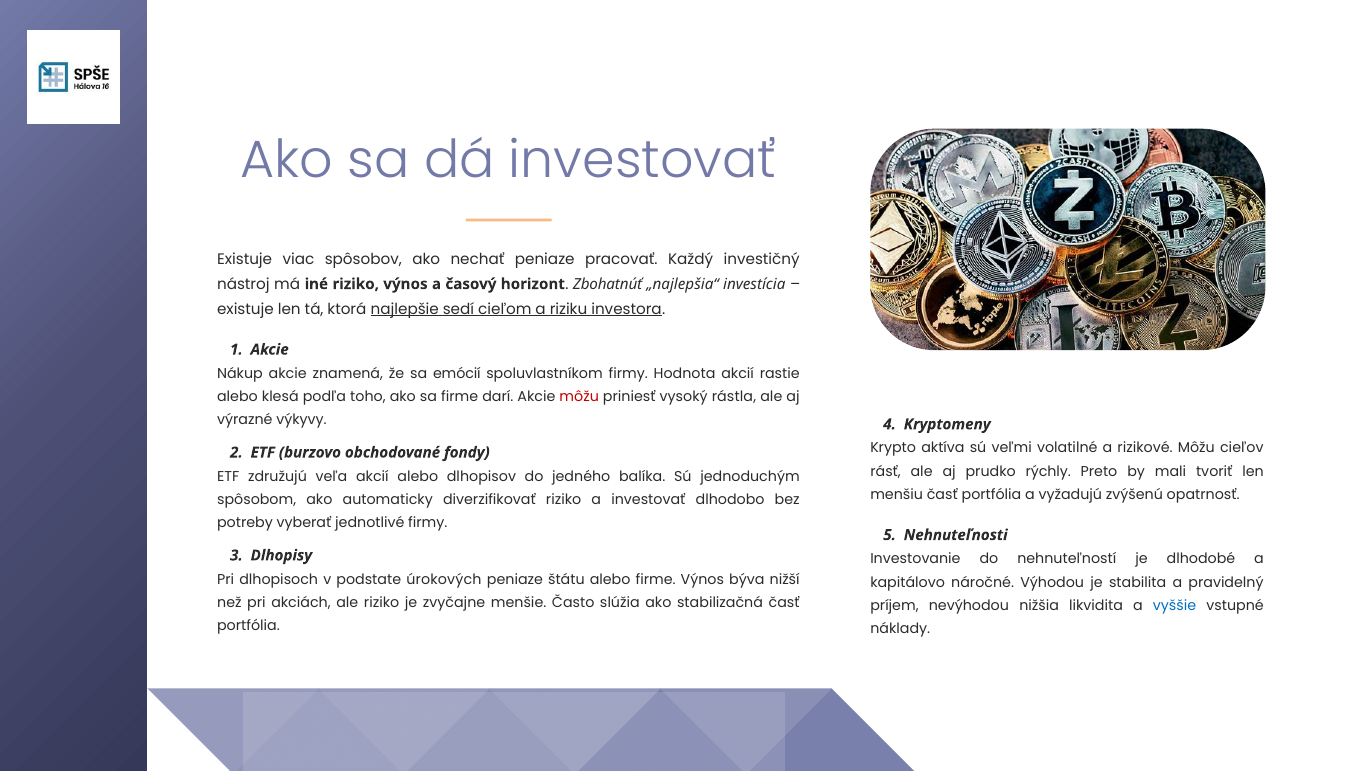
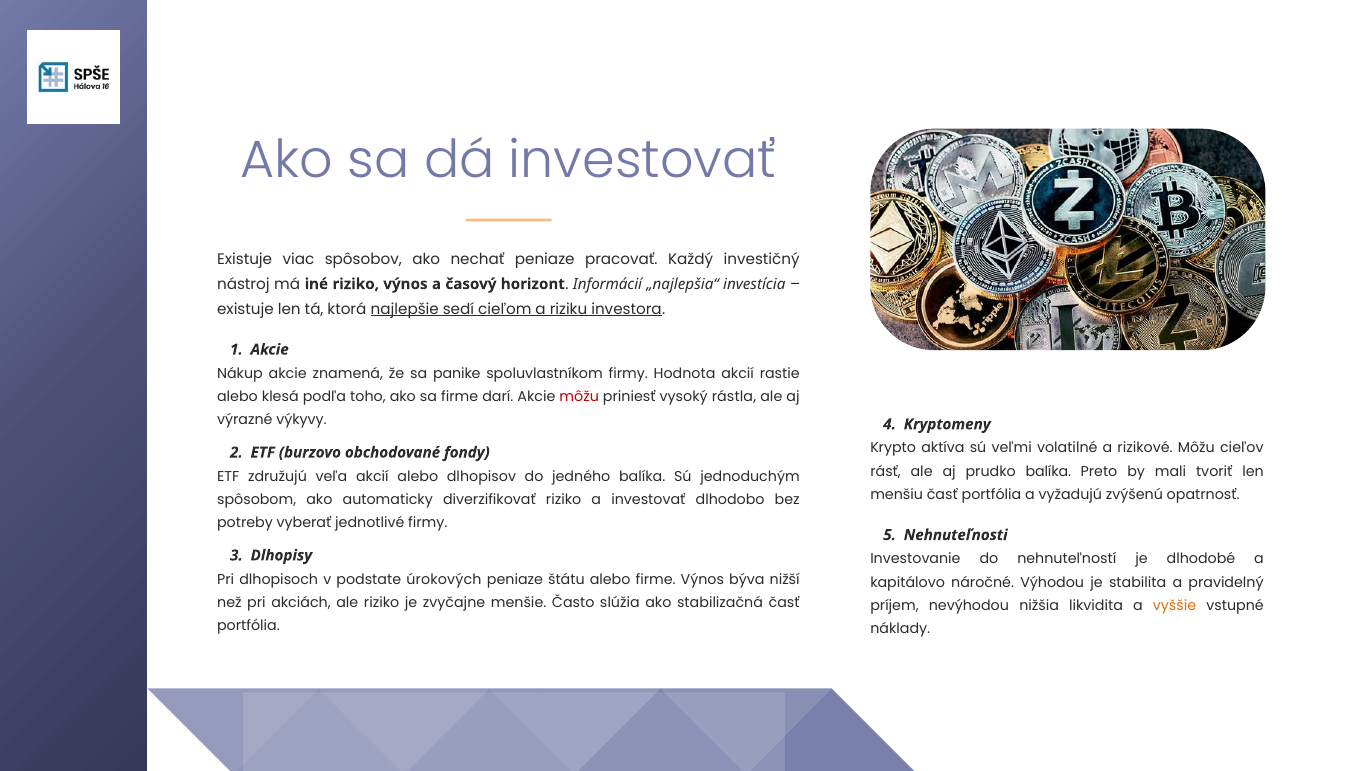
Zbohatnúť: Zbohatnúť -> Informácií (607, 284)
emócií: emócií -> panike (457, 373)
prudko rýchly: rýchly -> balíka (1048, 471)
vyššie colour: blue -> orange (1175, 605)
